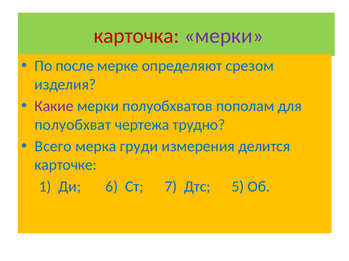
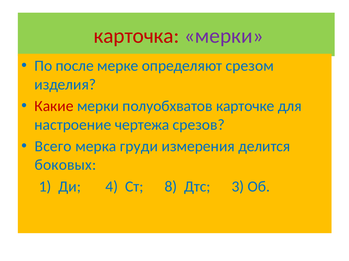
Какие colour: purple -> red (54, 106)
пополам: пополам -> карточке (245, 106)
полуобхват: полуобхват -> настроение (73, 125)
трудно: трудно -> срезов (199, 125)
карточке: карточке -> боковых (65, 165)
6: 6 -> 4 (112, 187)
7: 7 -> 8 (171, 187)
5: 5 -> 3 (238, 187)
